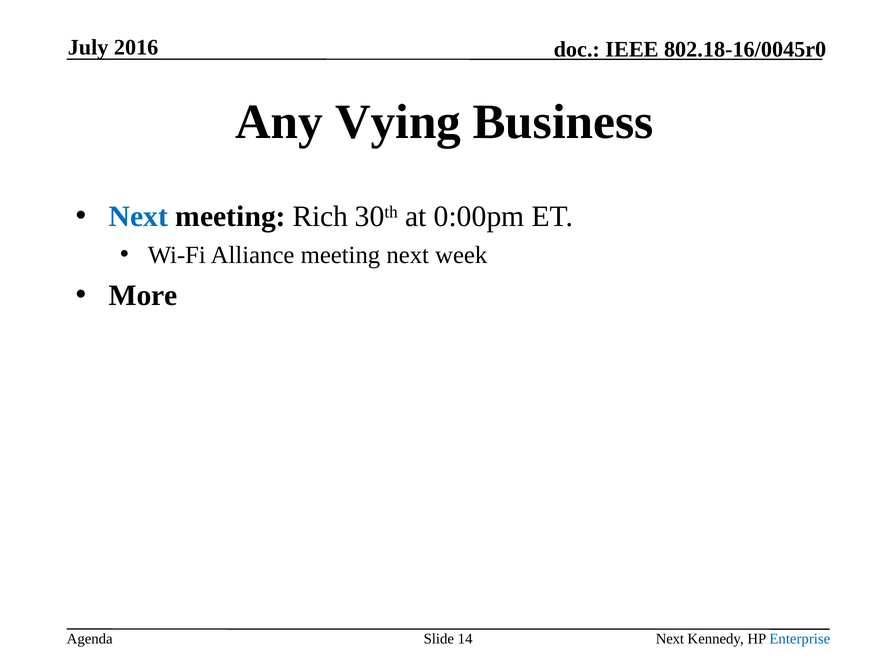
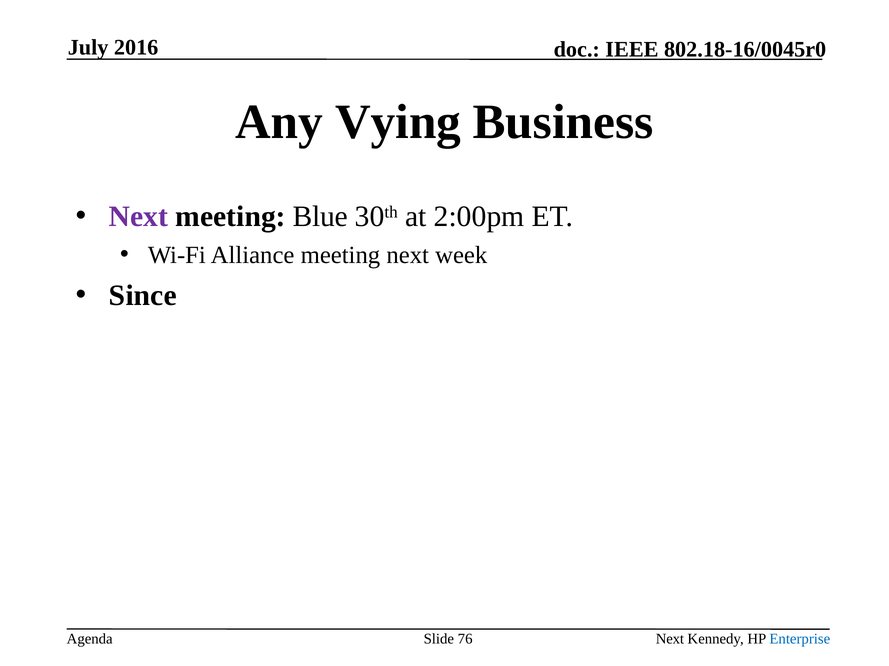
Next colour: blue -> purple (139, 217)
Rich: Rich -> Blue (320, 217)
0:00pm: 0:00pm -> 2:00pm (479, 217)
More: More -> Since (143, 296)
14: 14 -> 76 (465, 639)
